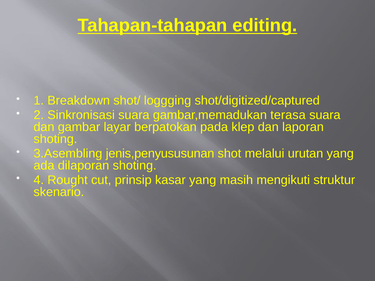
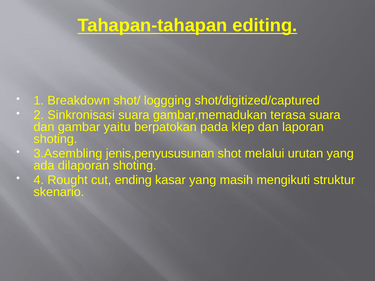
layar: layar -> yaitu (117, 127)
prinsip: prinsip -> ending (133, 180)
